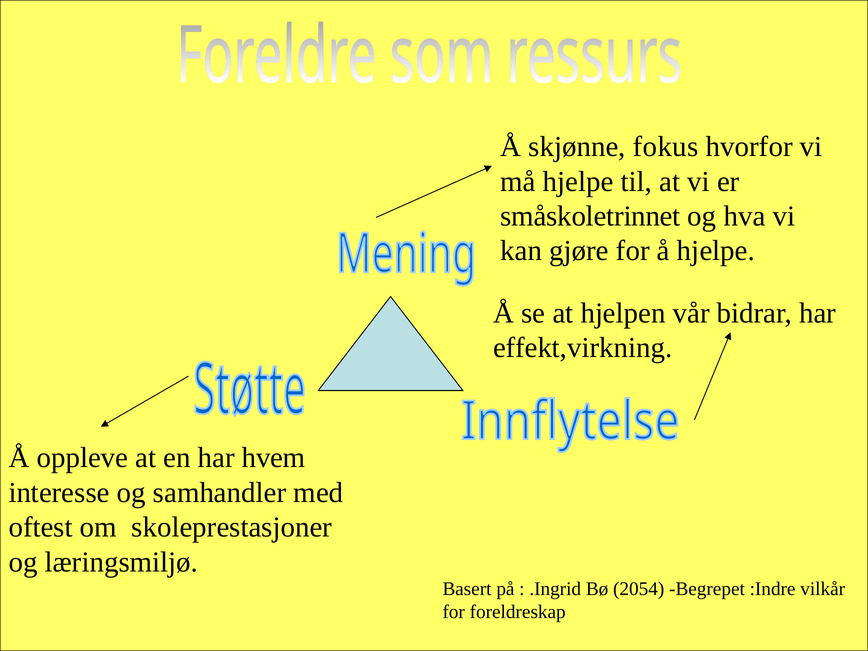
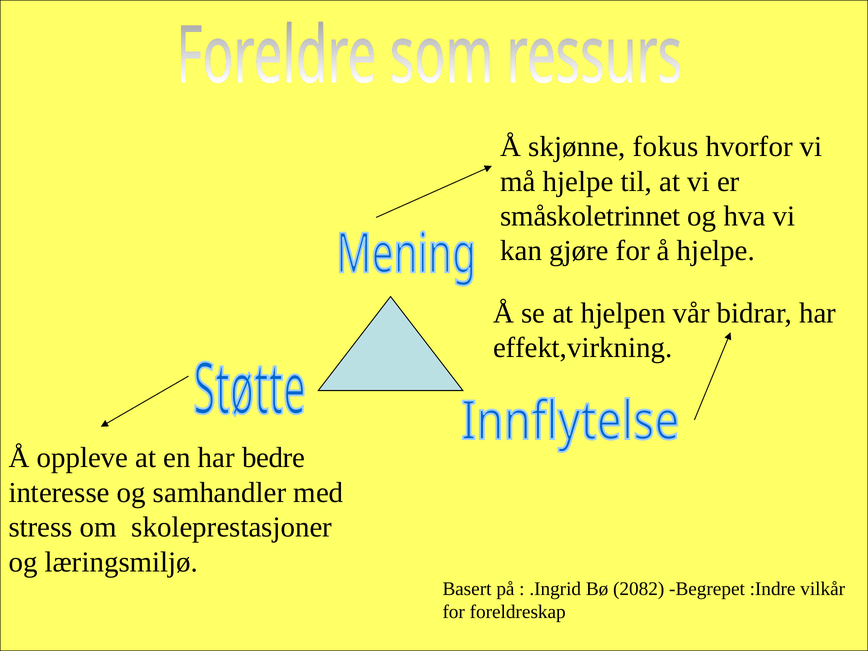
hvem: hvem -> bedre (274, 458)
oftest: oftest -> stress (41, 527)
2054: 2054 -> 2082 (639, 589)
